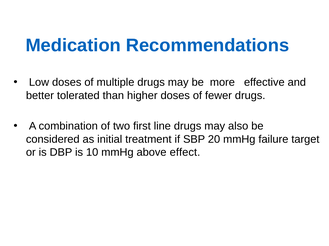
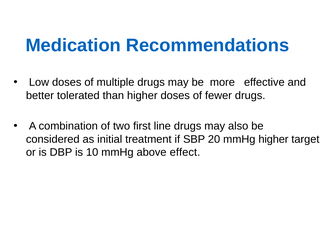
mmHg failure: failure -> higher (273, 140)
